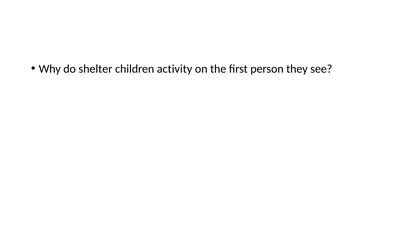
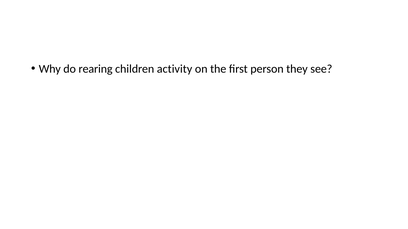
shelter: shelter -> rearing (96, 69)
